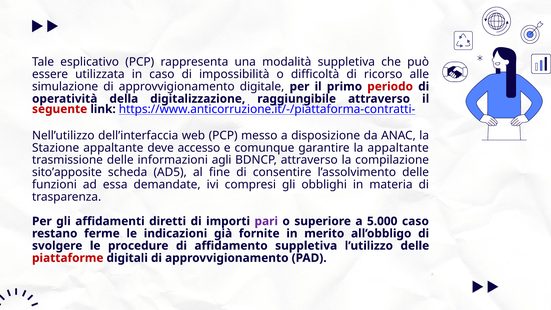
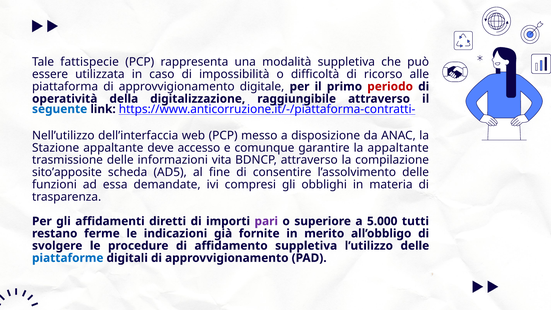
esplicativo: esplicativo -> fattispecie (90, 62)
simulazione: simulazione -> piattaforma (65, 87)
seguente colour: red -> blue (60, 109)
agli: agli -> vita (222, 160)
5.000 caso: caso -> tutti (415, 221)
piattaforme colour: red -> blue (68, 258)
